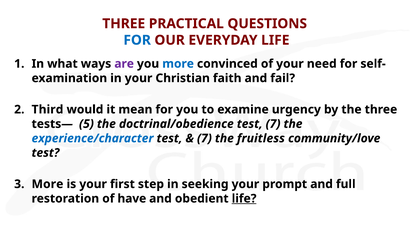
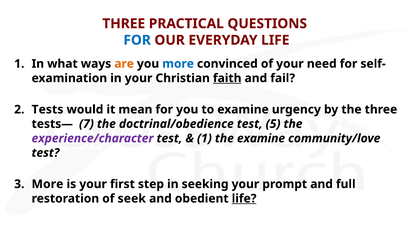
are colour: purple -> orange (124, 64)
faith underline: none -> present (227, 78)
Third: Third -> Tests (47, 110)
5: 5 -> 7 (86, 124)
test 7: 7 -> 5 (273, 124)
experience/character colour: blue -> purple (93, 139)
7: 7 -> 1 (204, 139)
the fruitless: fruitless -> examine (261, 139)
have: have -> seek (132, 199)
